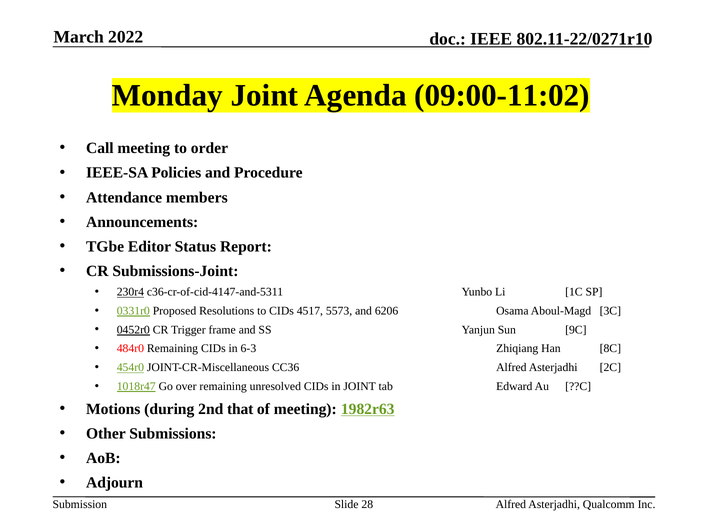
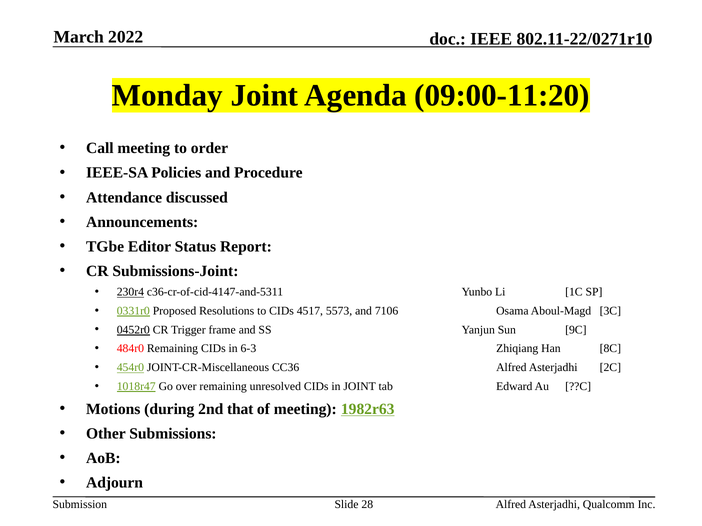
09:00-11:02: 09:00-11:02 -> 09:00-11:20 (502, 96)
members: members -> discussed (197, 198)
6206: 6206 -> 7106 (387, 311)
